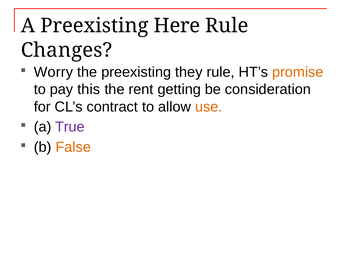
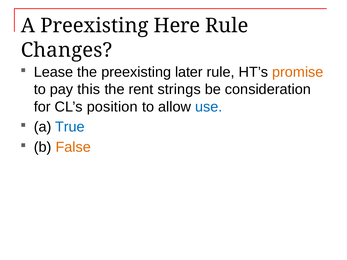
Worry: Worry -> Lease (54, 72)
they: they -> later (189, 72)
getting: getting -> strings (179, 89)
contract: contract -> position (112, 107)
use colour: orange -> blue (209, 107)
True colour: purple -> blue (70, 127)
